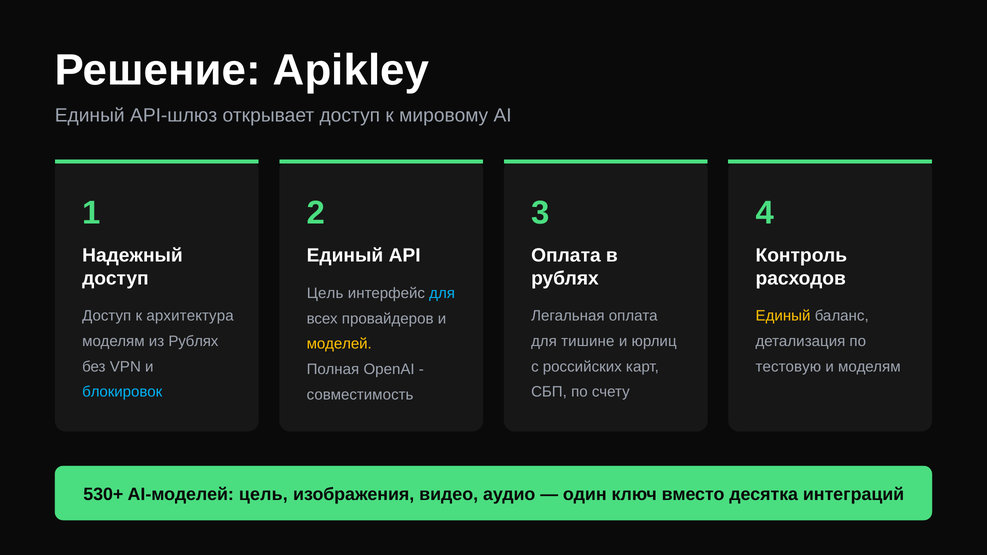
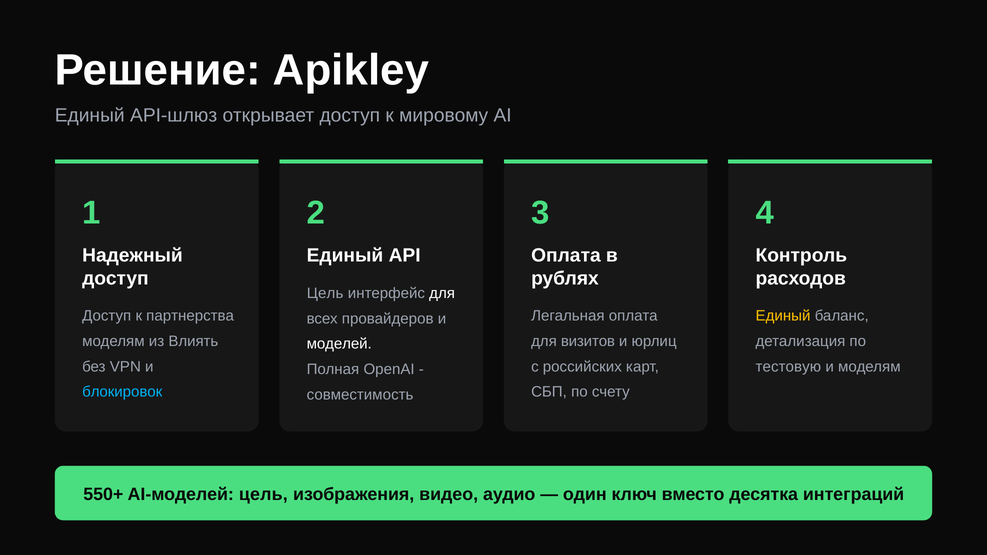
для colour: light blue -> white (442, 293)
архитектура: архитектура -> партнерства (190, 316)
из Рублях: Рублях -> Влиять (193, 341)
тишине: тишине -> визитов (588, 341)
моделей colour: yellow -> white (339, 344)
530+: 530+ -> 550+ (103, 494)
